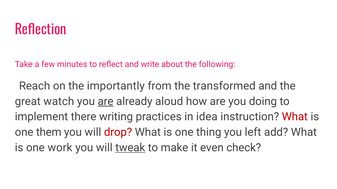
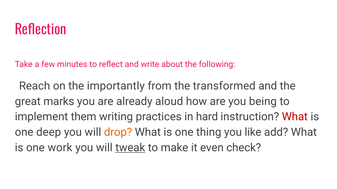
watch: watch -> marks (59, 102)
are underline: present -> none (106, 102)
doing: doing -> being (263, 102)
there: there -> them (84, 117)
idea: idea -> hard (207, 117)
them: them -> deep (49, 133)
drop colour: red -> orange (118, 133)
left: left -> like (253, 133)
